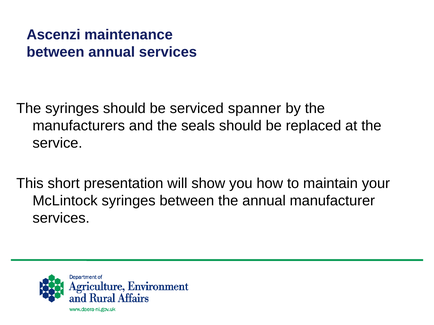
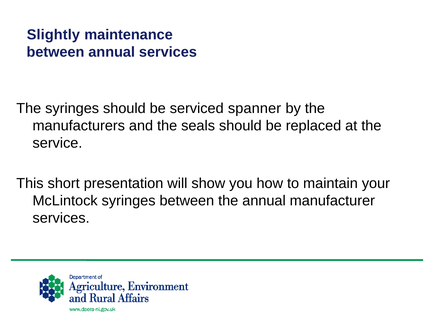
Ascenzi: Ascenzi -> Slightly (53, 35)
